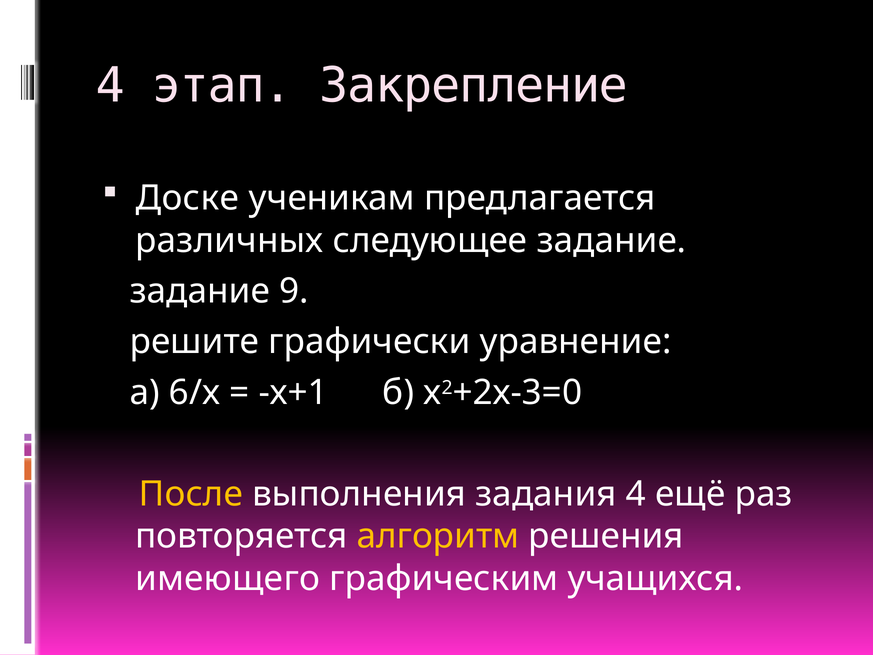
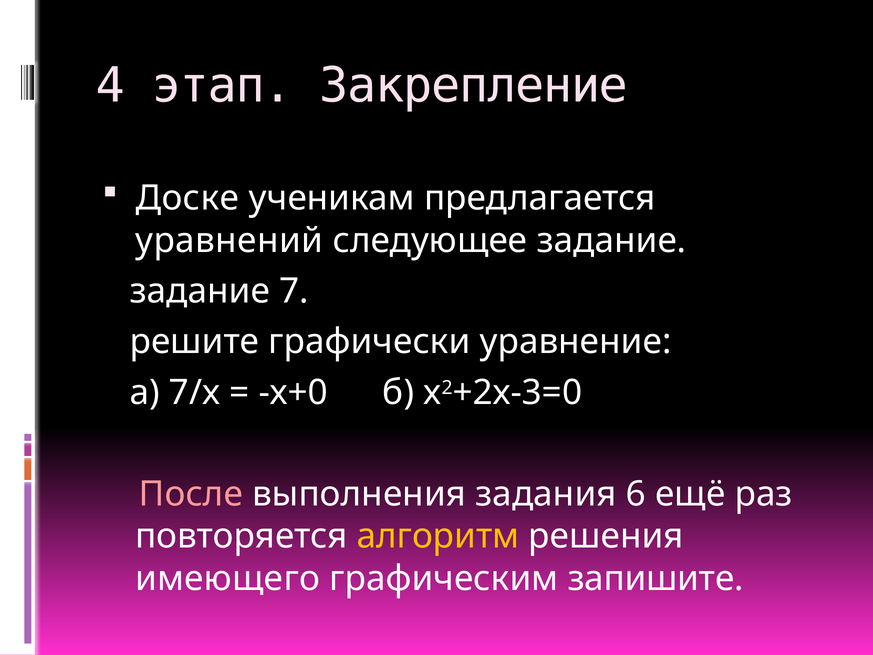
различных: различных -> уравнений (229, 240)
9: 9 -> 7 (294, 291)
6/х: 6/х -> 7/х (195, 392)
х+1: х+1 -> х+0 (293, 392)
После colour: yellow -> pink (191, 494)
задания 4: 4 -> 6 (636, 494)
учащихся: учащихся -> запишите (656, 578)
